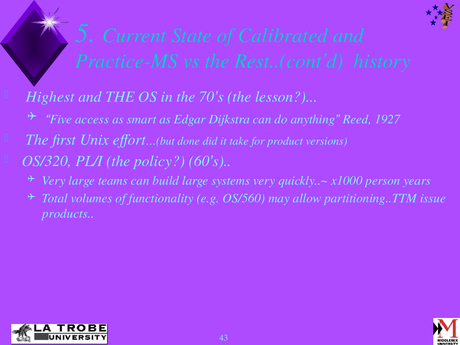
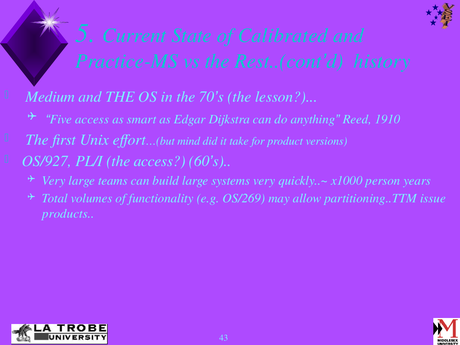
Highest: Highest -> Medium (50, 97)
1927: 1927 -> 1910 (388, 119)
done: done -> mind (189, 141)
OS/320: OS/320 -> OS/927 (47, 161)
the policy: policy -> access (160, 161)
OS/560: OS/560 -> OS/269 (244, 198)
